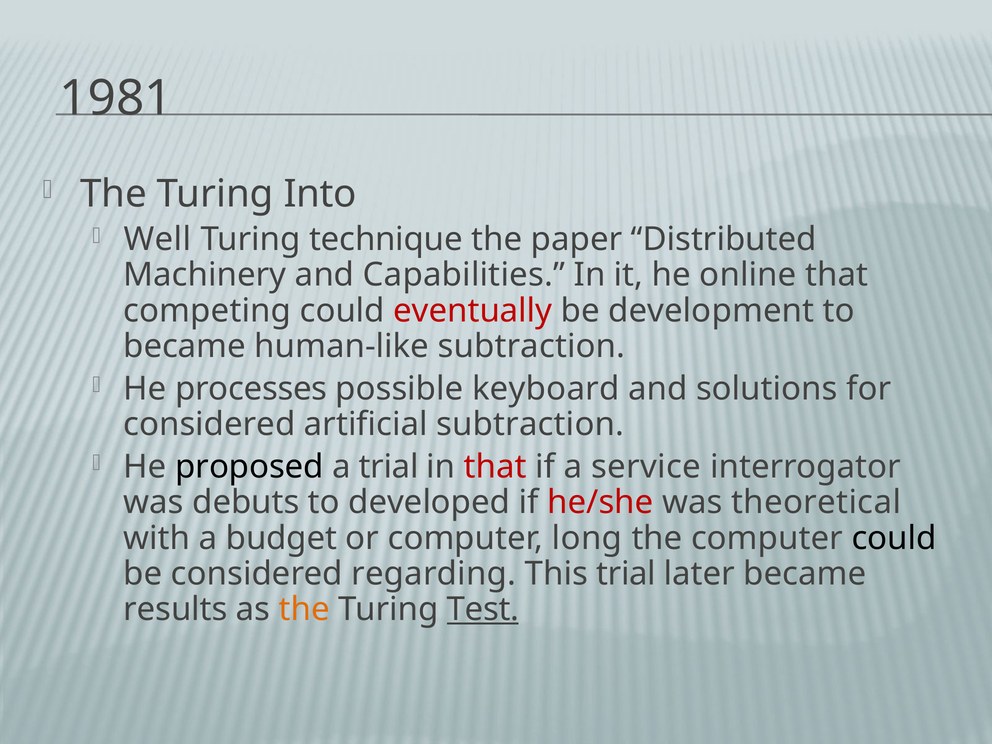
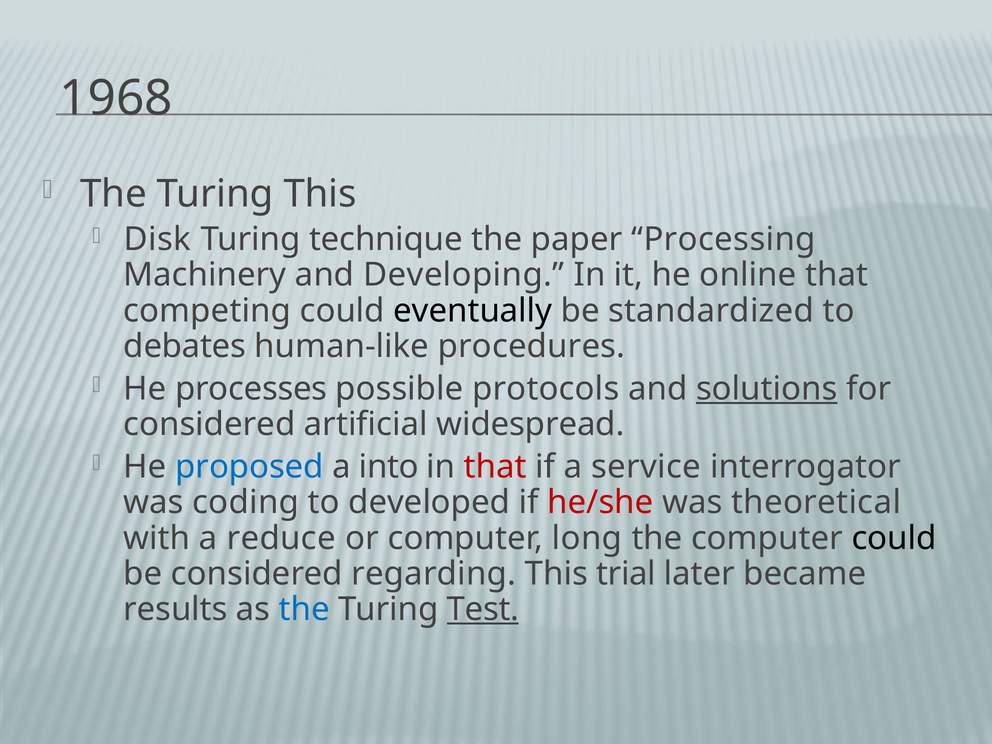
1981: 1981 -> 1968 (116, 99)
Turing Into: Into -> This (320, 194)
Well: Well -> Disk (158, 239)
Distributed: Distributed -> Processing (724, 239)
Capabilities: Capabilities -> Developing (464, 275)
eventually colour: red -> black (473, 311)
development: development -> standardized (711, 311)
became: became -> debates (185, 346)
human-like subtraction: subtraction -> procedures (531, 346)
keyboard: keyboard -> protocols (546, 389)
solutions underline: none -> present (767, 389)
artificial subtraction: subtraction -> widespread (530, 424)
proposed colour: black -> blue (250, 467)
a trial: trial -> into (389, 467)
debuts: debuts -> coding (246, 502)
budget: budget -> reduce (281, 538)
the colour: orange -> blue (304, 610)
